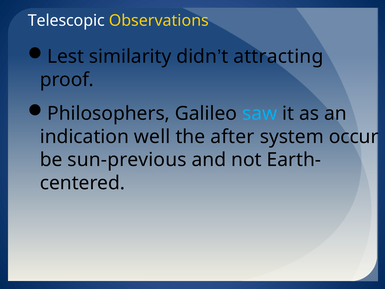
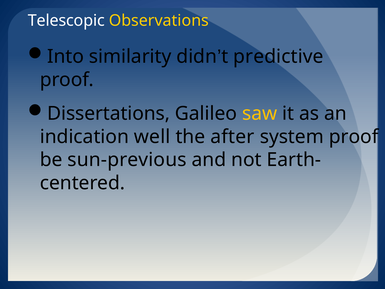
Lest: Lest -> Into (66, 57)
attracting: attracting -> predictive (278, 57)
Philosophers: Philosophers -> Dissertations (109, 113)
saw colour: light blue -> yellow (260, 113)
system occur: occur -> proof (354, 137)
